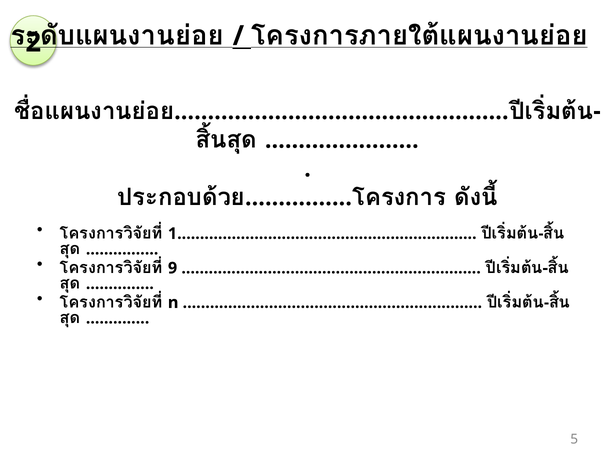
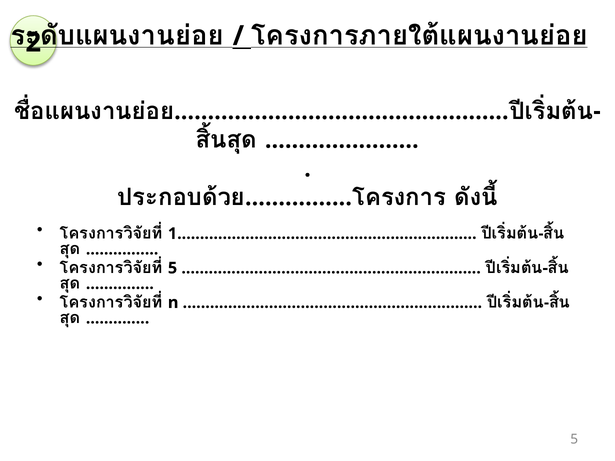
9: 9 -> 5 (173, 268)
